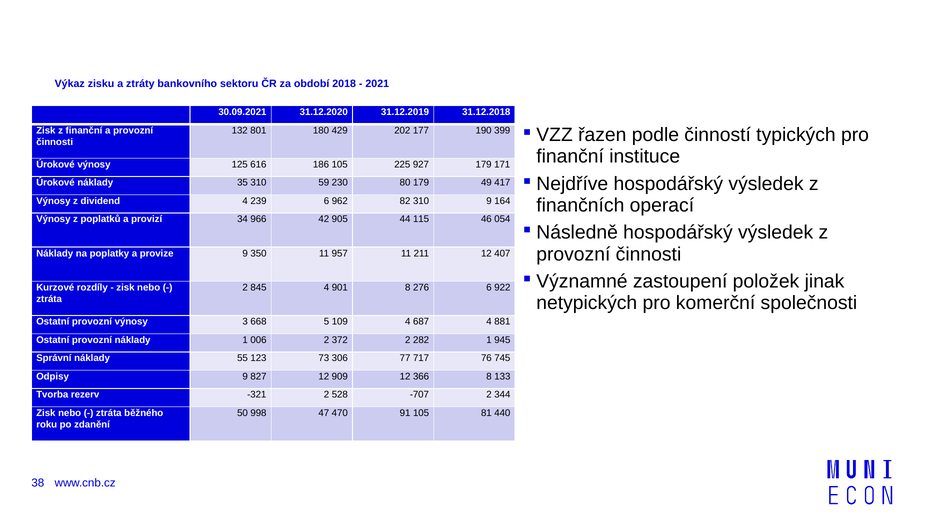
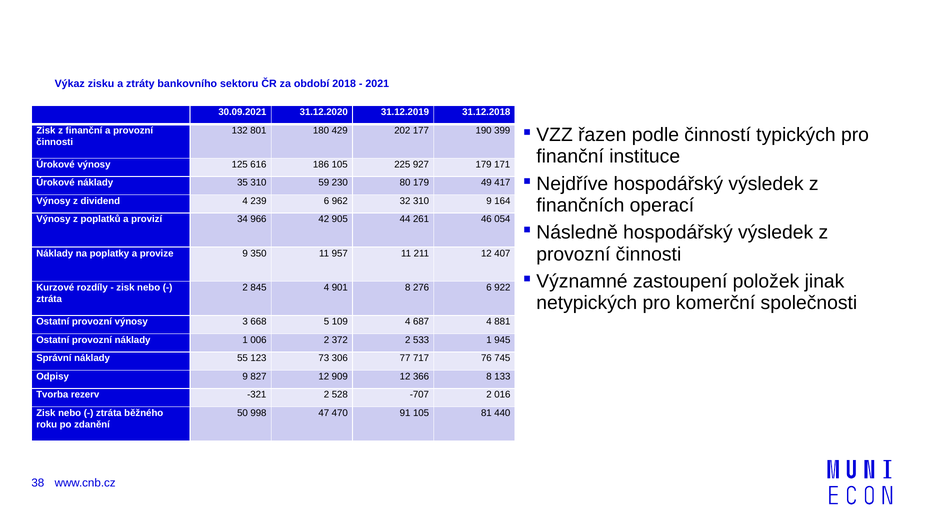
82: 82 -> 32 (405, 201)
115: 115 -> 261 (421, 219)
282: 282 -> 533 (421, 340)
344: 344 -> 016 (502, 395)
